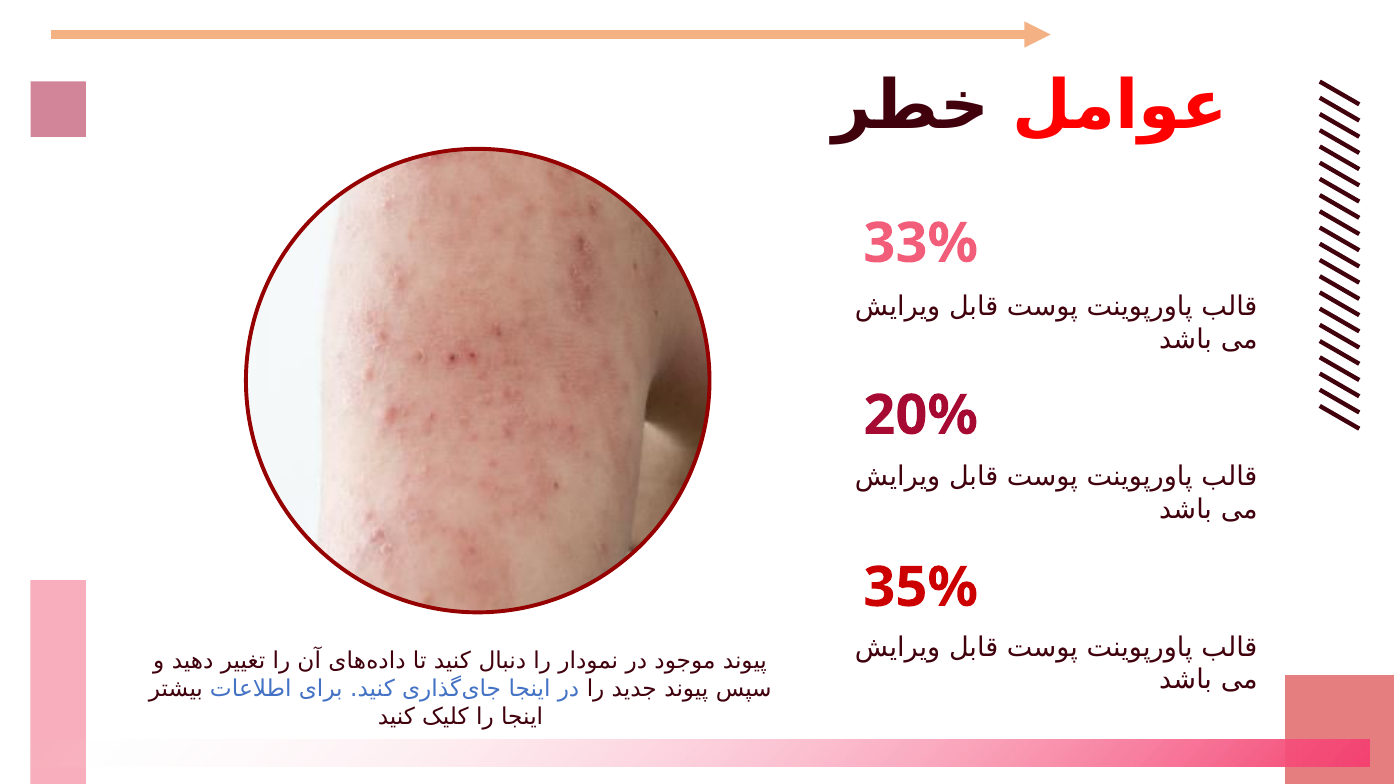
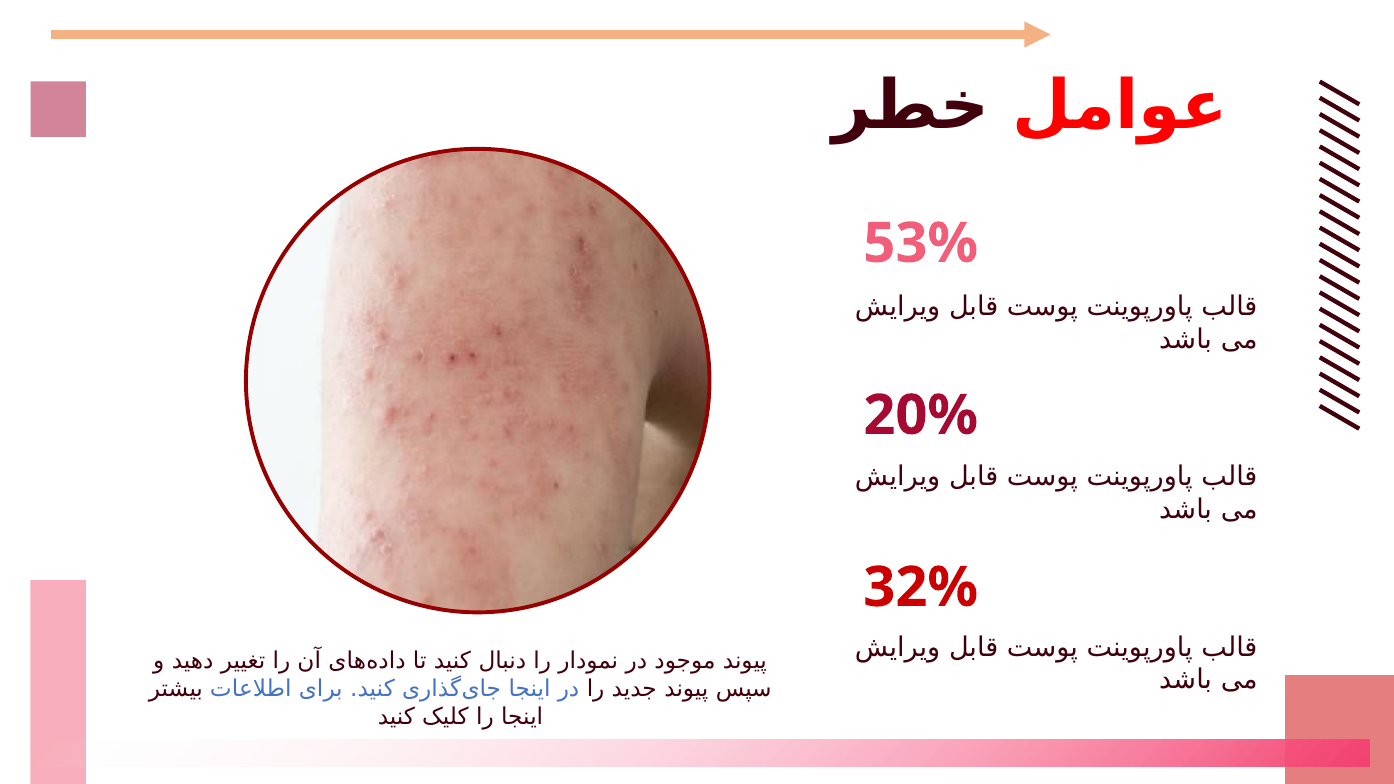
33%: 33% -> 53% (921, 243)
35%: 35% -> 32% (921, 588)
